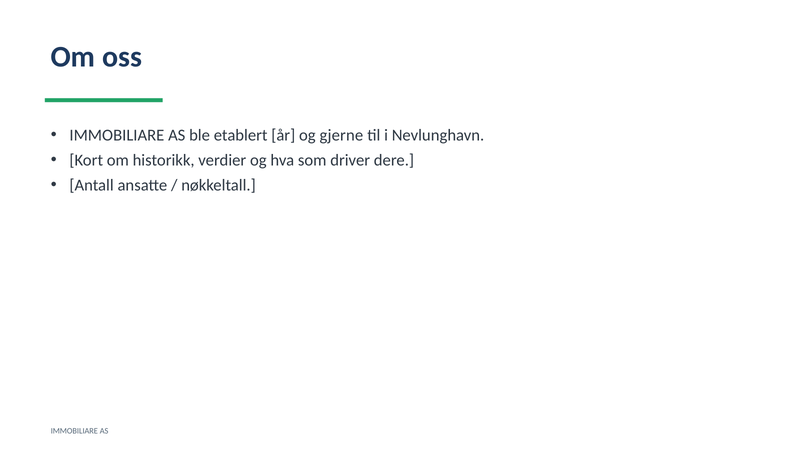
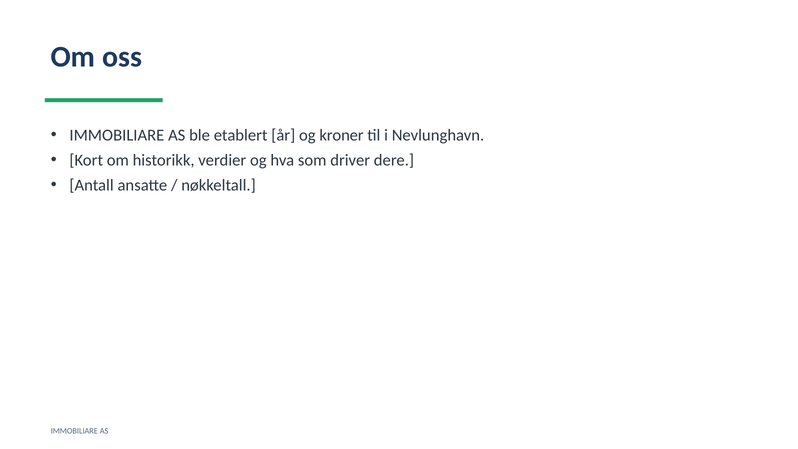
gjerne: gjerne -> kroner (342, 135)
